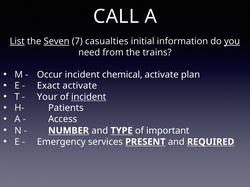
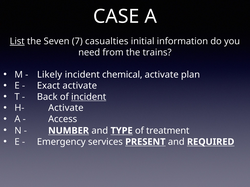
CALL: CALL -> CASE (116, 17)
Seven underline: present -> none (57, 41)
you underline: present -> none (232, 41)
Occur: Occur -> Likely (50, 75)
Your: Your -> Back (47, 97)
H- Patients: Patients -> Activate (66, 108)
important: important -> treatment (168, 131)
